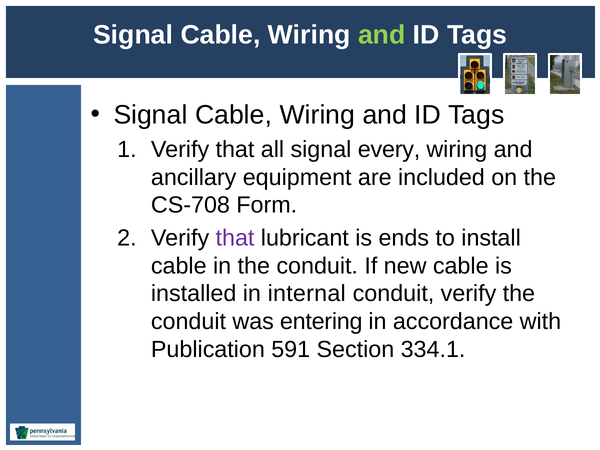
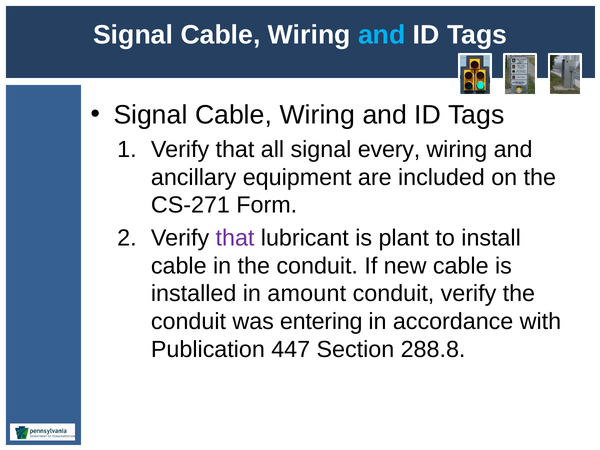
and colour: light green -> light blue (382, 35)
CS-708: CS-708 -> CS-271 (190, 205)
ends: ends -> plant (404, 238)
internal: internal -> amount (307, 294)
591: 591 -> 447 (291, 350)
334.1: 334.1 -> 288.8 (433, 350)
